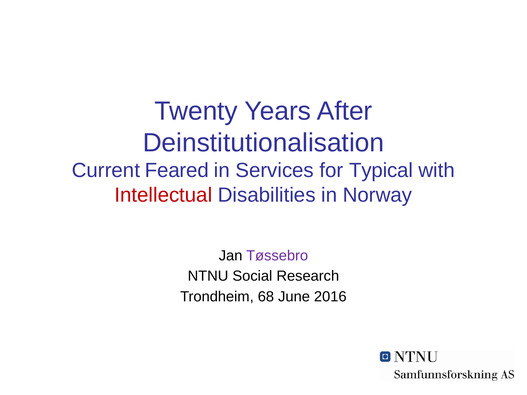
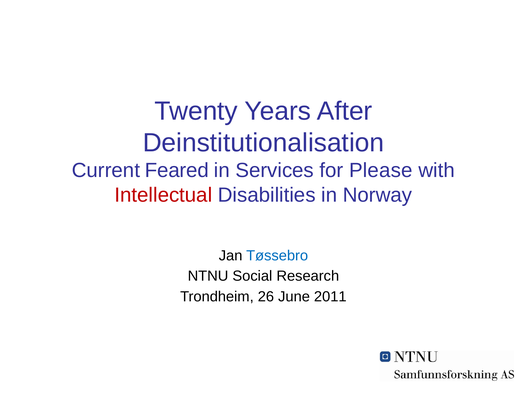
Typical: Typical -> Please (381, 171)
Tøssebro colour: purple -> blue (277, 256)
68: 68 -> 26 (266, 297)
2016: 2016 -> 2011 (330, 297)
